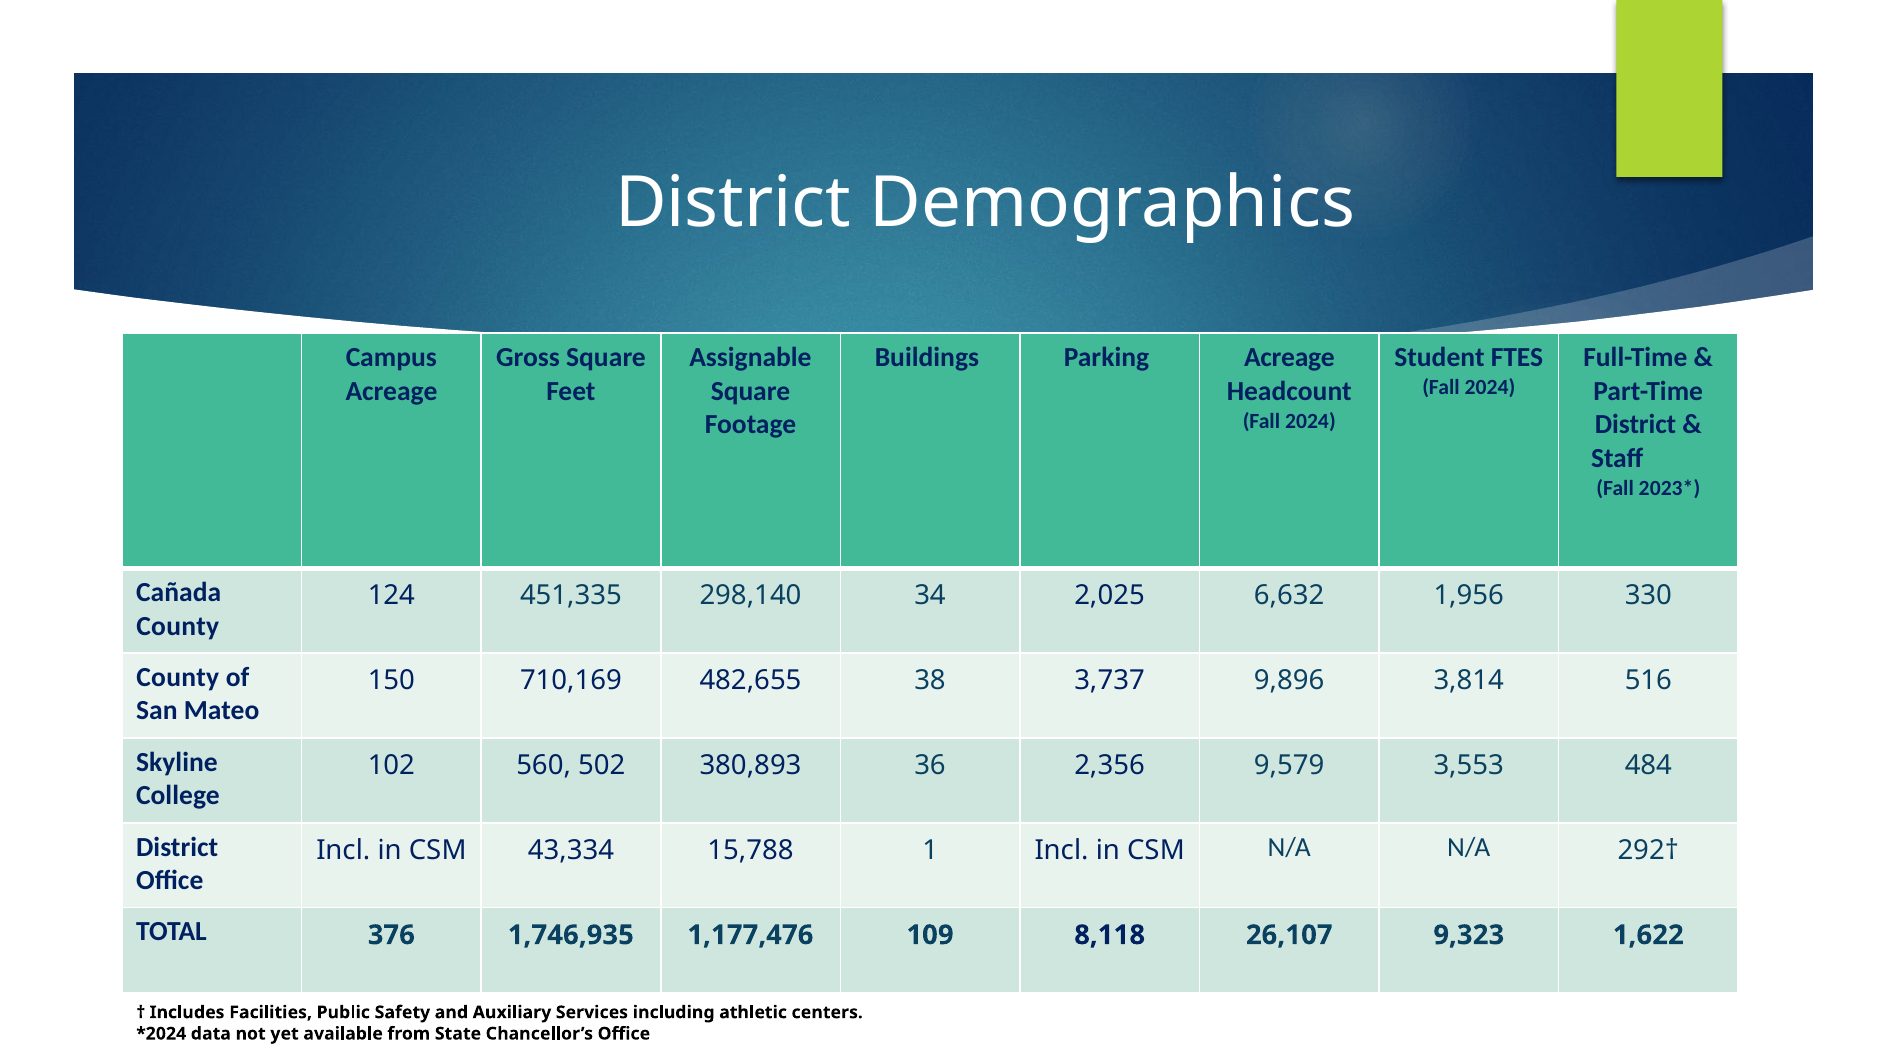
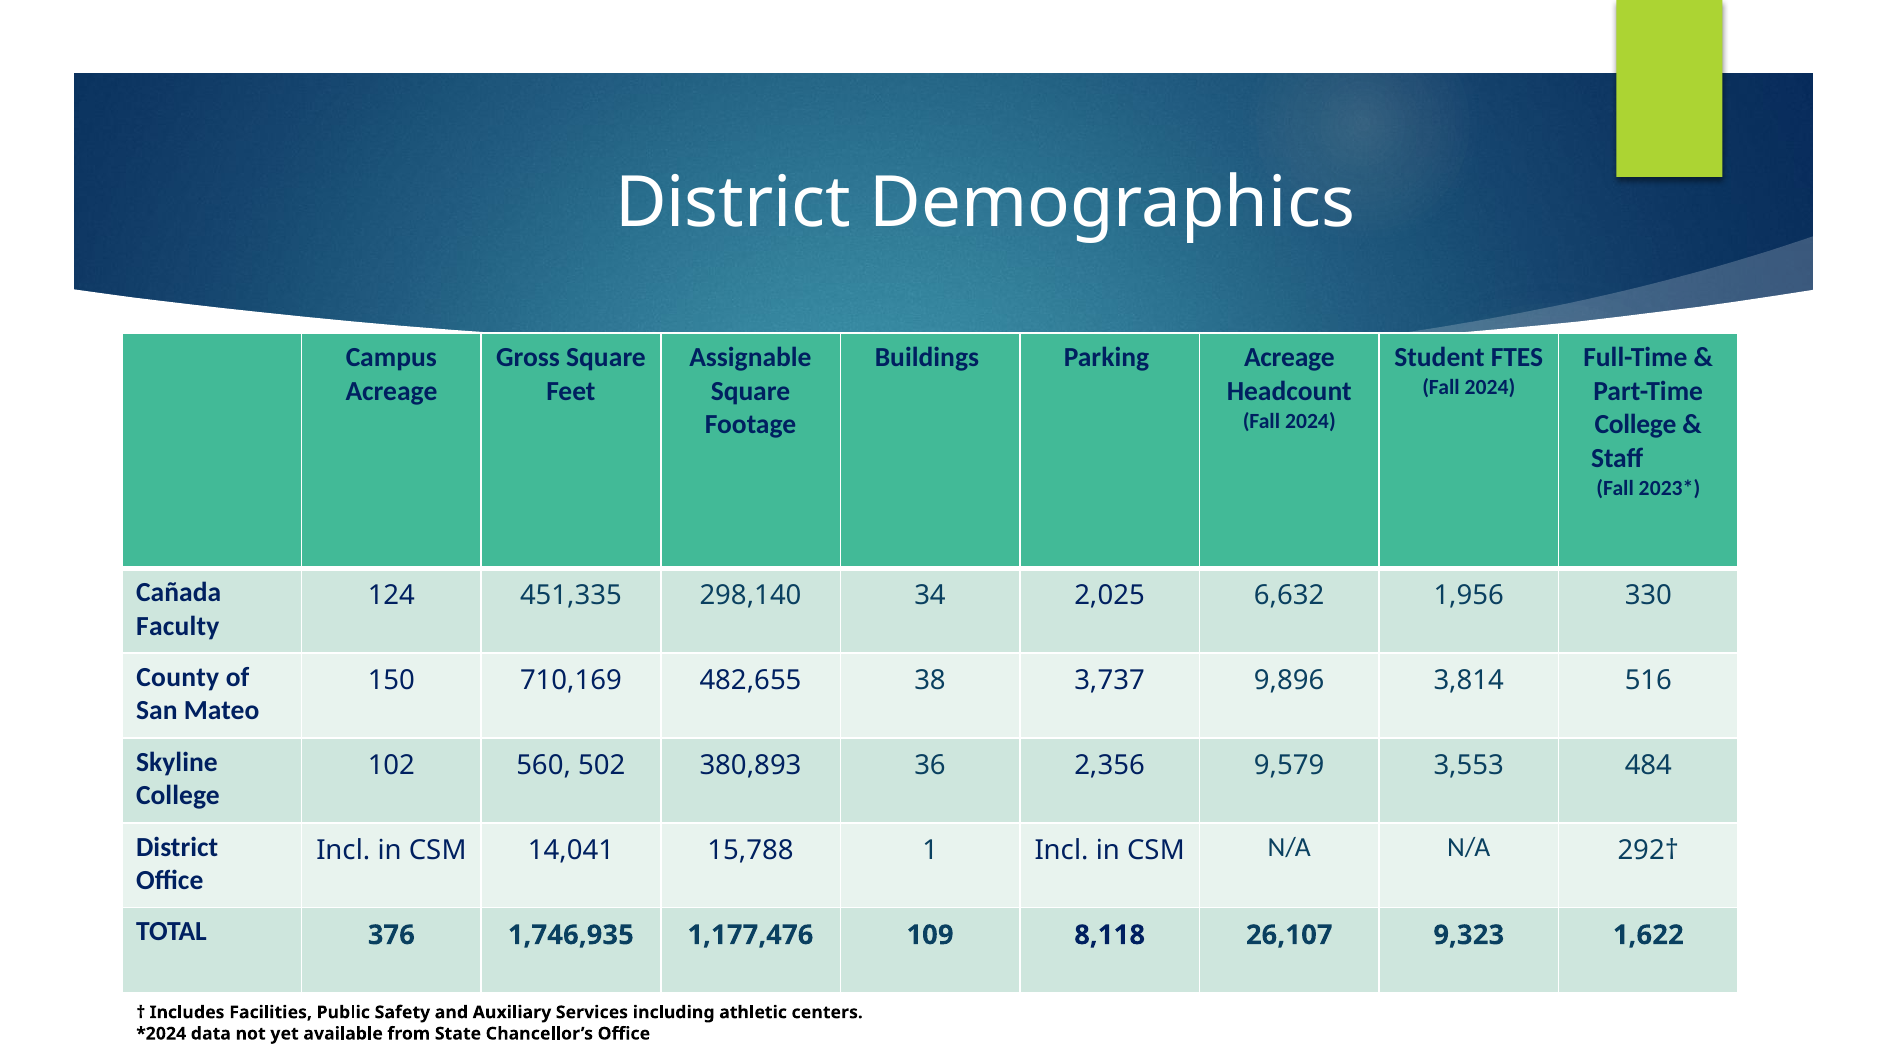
District: District -> College (1636, 424)
County: County -> Faculty (178, 626)
43,334: 43,334 -> 14,041 (571, 850)
